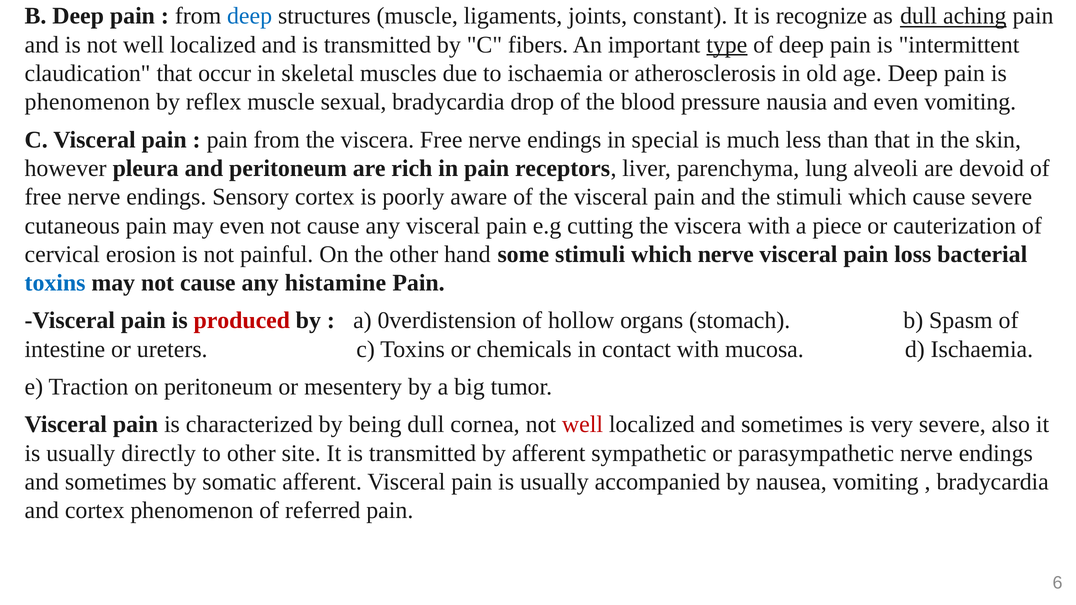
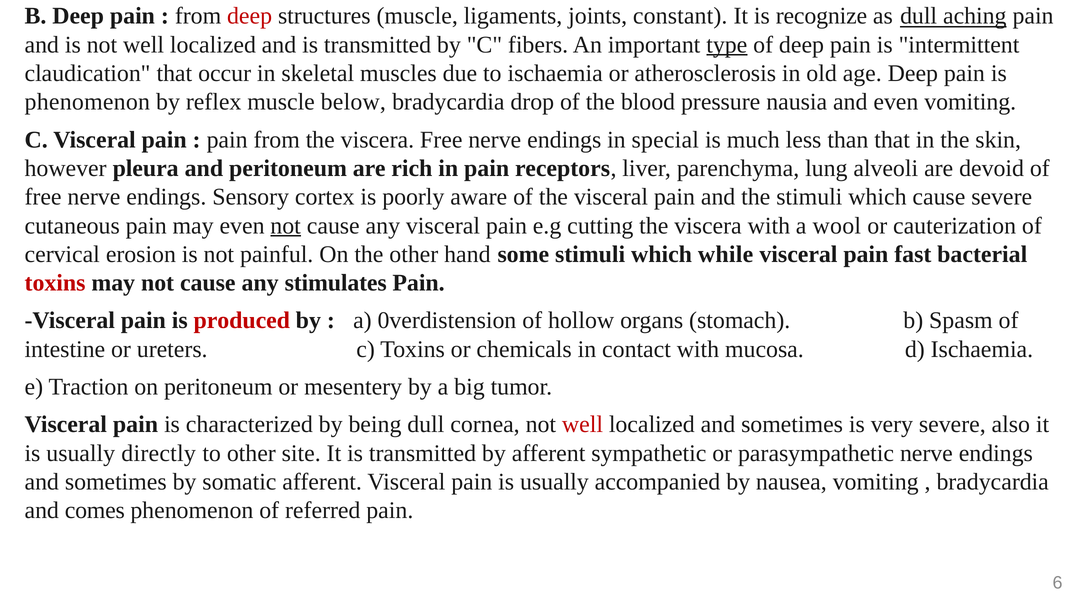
deep colour: blue -> red (250, 16)
sexual: sexual -> below (353, 102)
not underline: none -> present (286, 226)
piece: piece -> wool (837, 226)
which nerve: nerve -> while (726, 254)
loss: loss -> fast (913, 254)
toxins colour: blue -> red (55, 283)
histamine: histamine -> stimulates (336, 283)
and cortex: cortex -> comes (95, 511)
